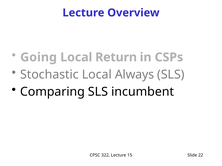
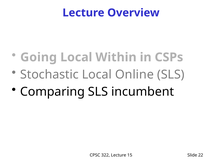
Return: Return -> Within (116, 57)
Always: Always -> Online (134, 75)
